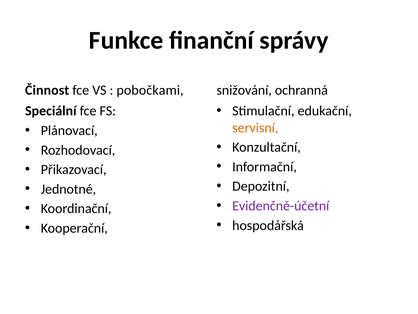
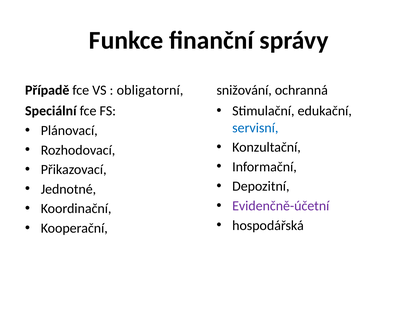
Činnost: Činnost -> Případě (47, 90)
pobočkami: pobočkami -> obligatorní (150, 90)
servisní colour: orange -> blue (255, 128)
